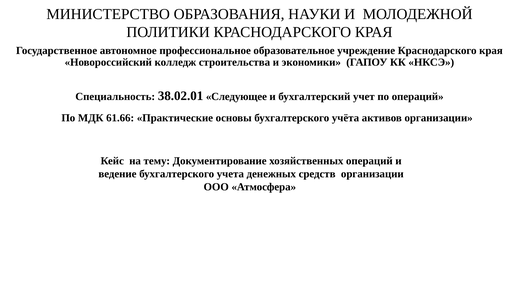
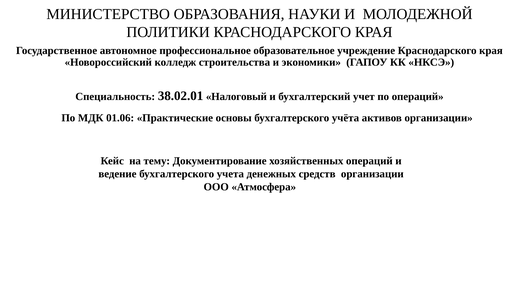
Следующее: Следующее -> Налоговый (236, 96)
61.66: 61.66 -> 01.06 (120, 118)
